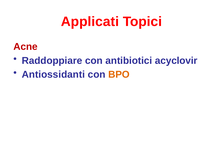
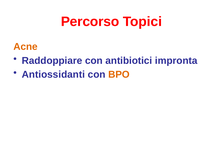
Applicati: Applicati -> Percorso (90, 22)
Acne colour: red -> orange (25, 47)
acyclovir: acyclovir -> impronta (176, 61)
